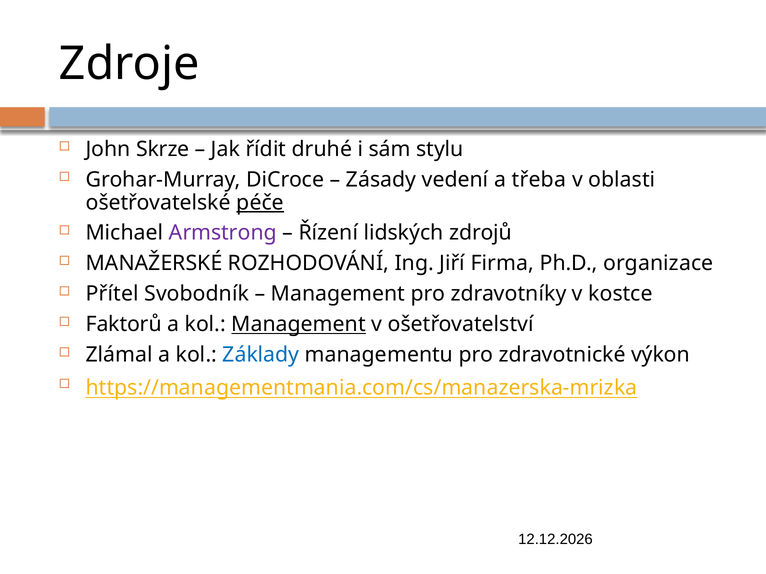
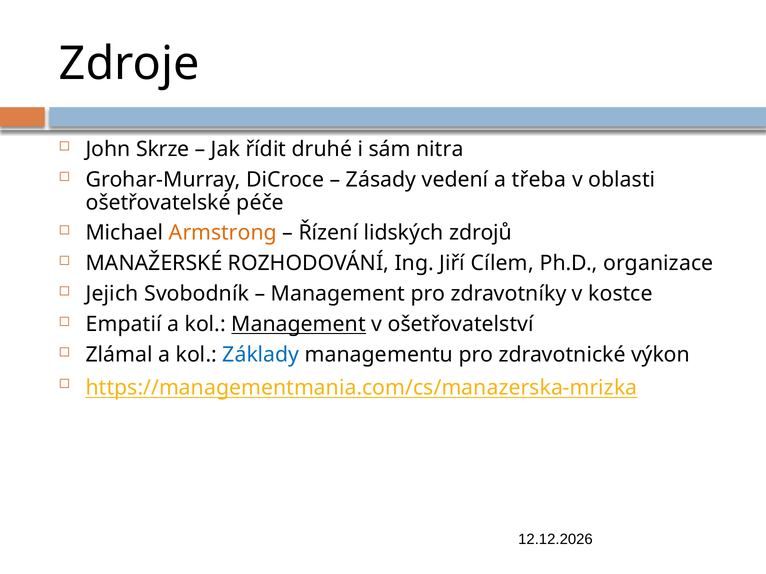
stylu: stylu -> nitra (440, 149)
péče underline: present -> none (260, 203)
Armstrong colour: purple -> orange (223, 233)
Firma: Firma -> Cílem (502, 264)
Přítel: Přítel -> Jejich (112, 294)
Faktorů: Faktorů -> Empatií (124, 325)
